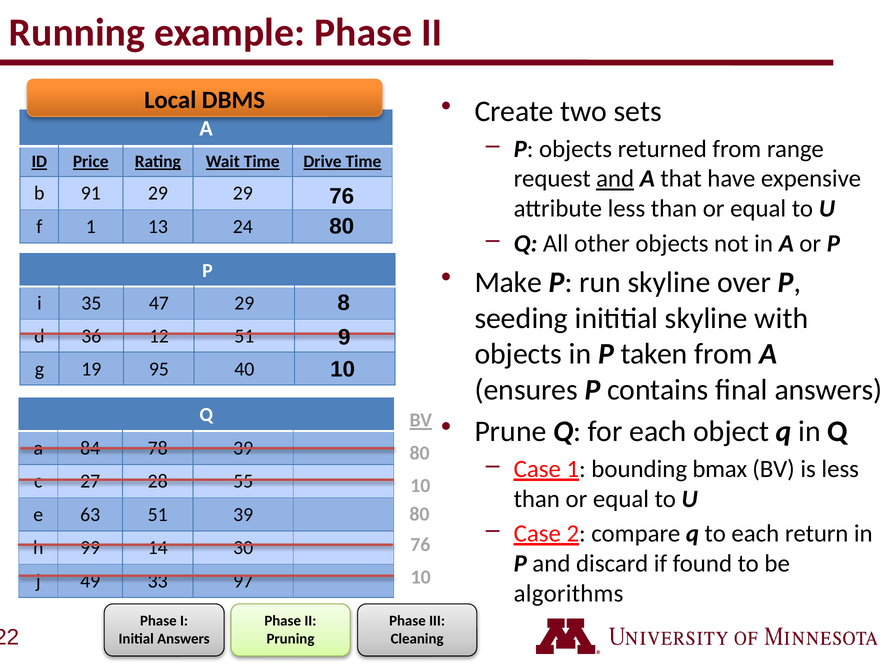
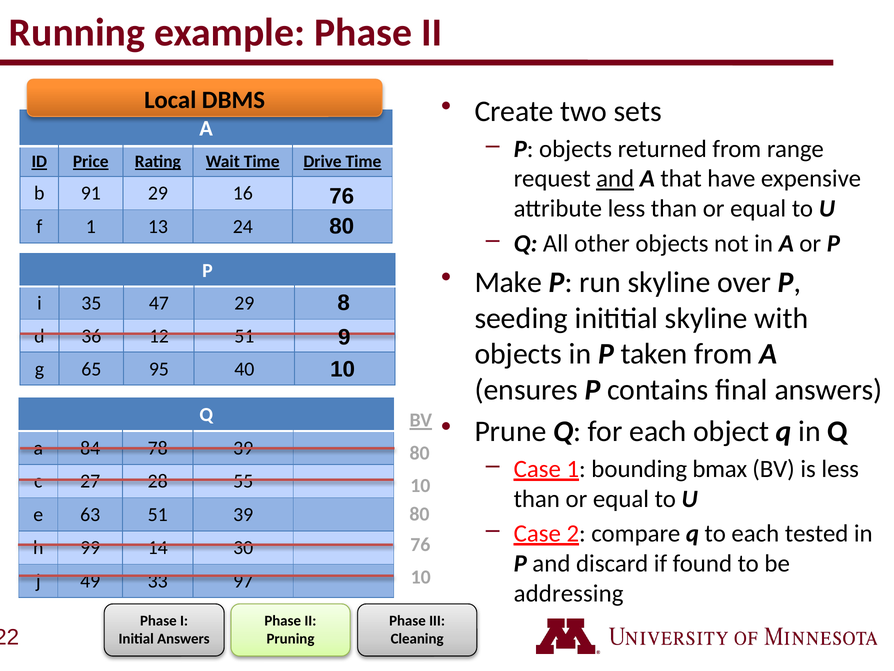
29 29: 29 -> 16 (243, 193)
19: 19 -> 65 (91, 369)
return: return -> tested (817, 533)
algorithms: algorithms -> addressing (569, 593)
